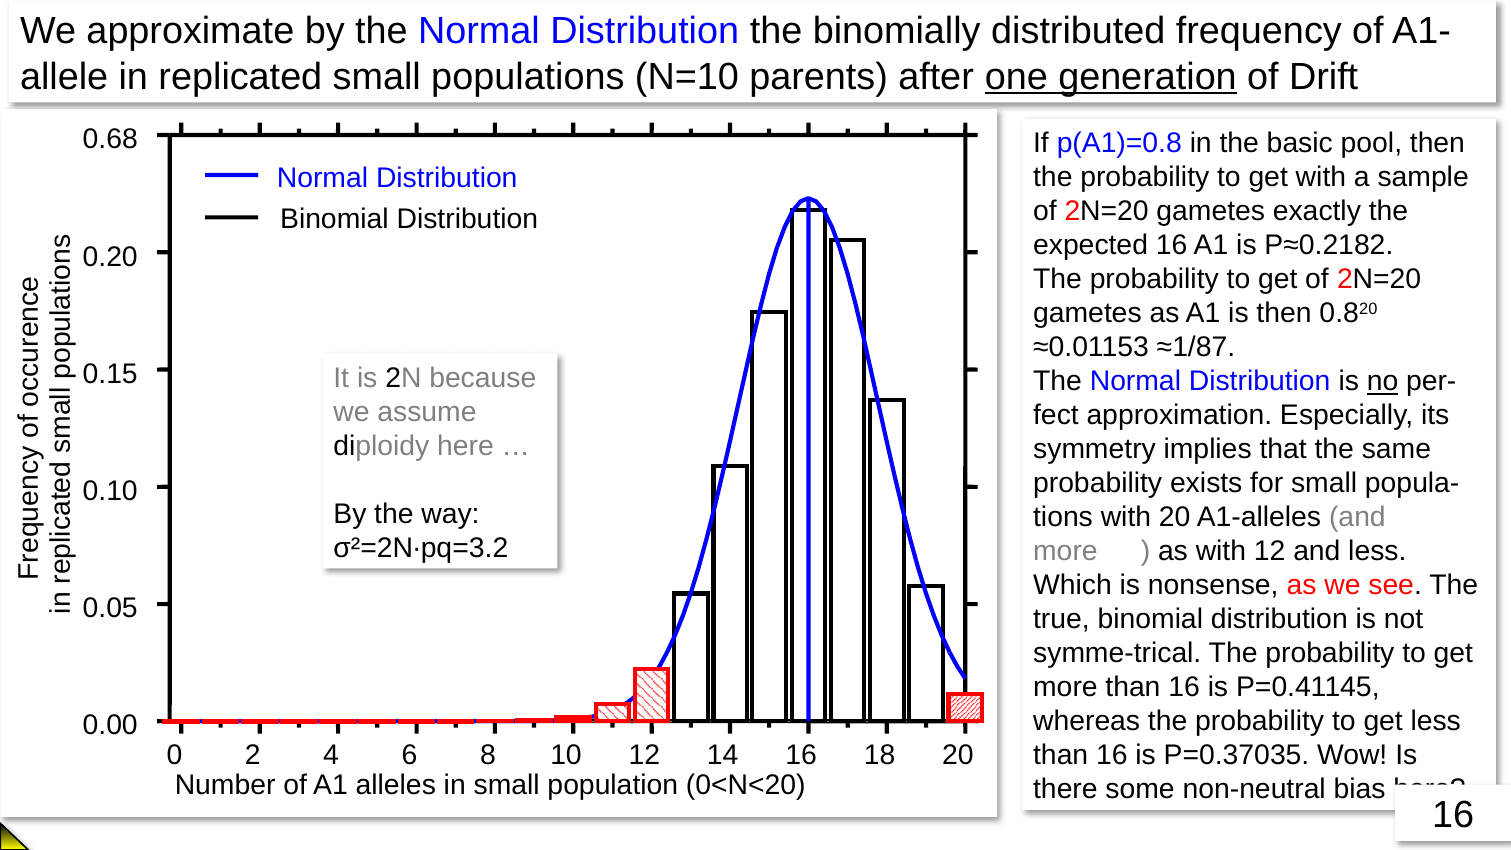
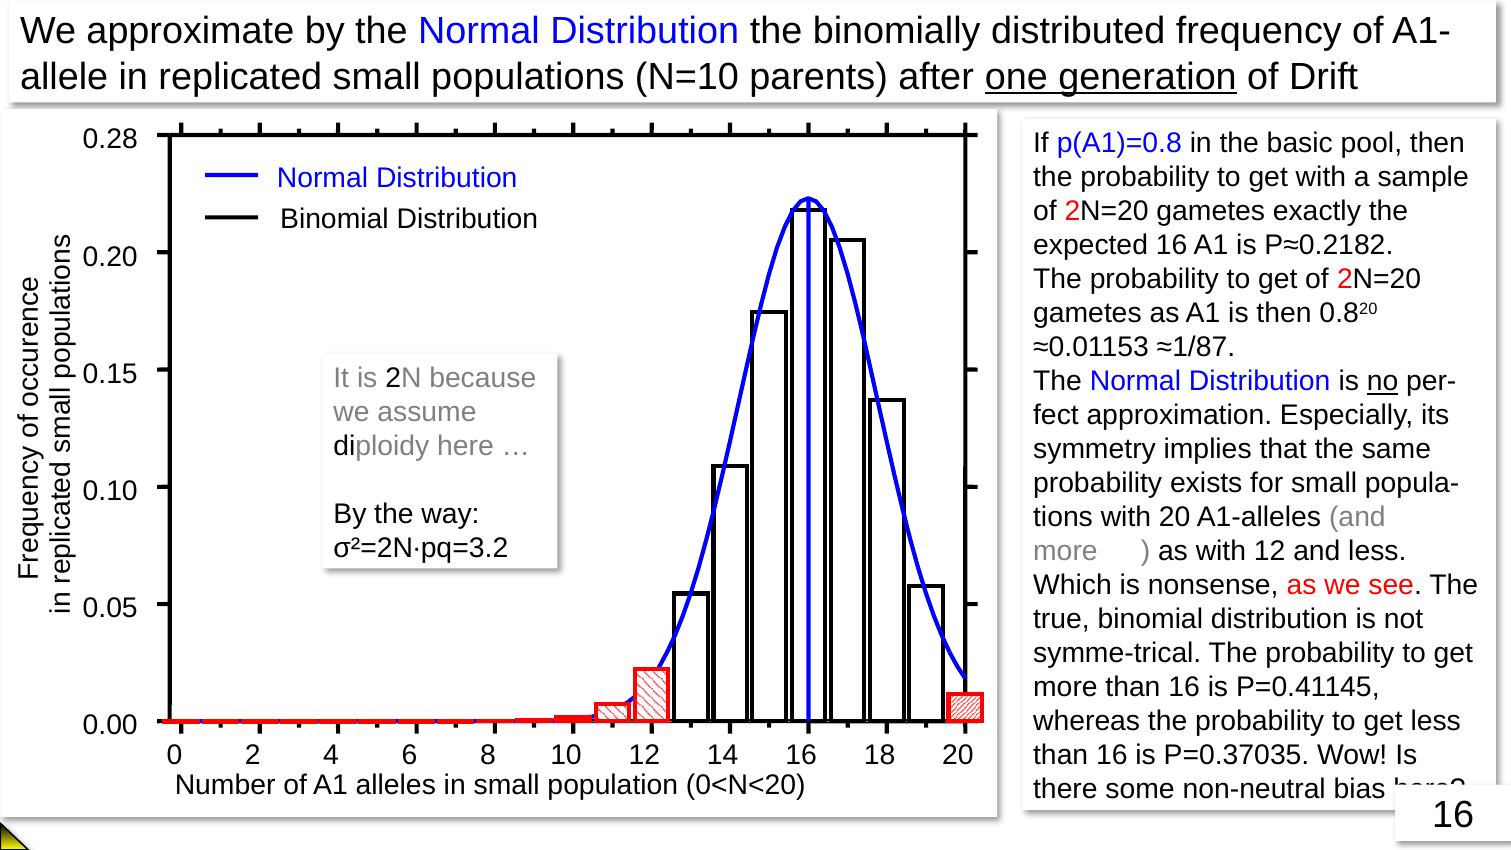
0.68: 0.68 -> 0.28 (110, 139)
